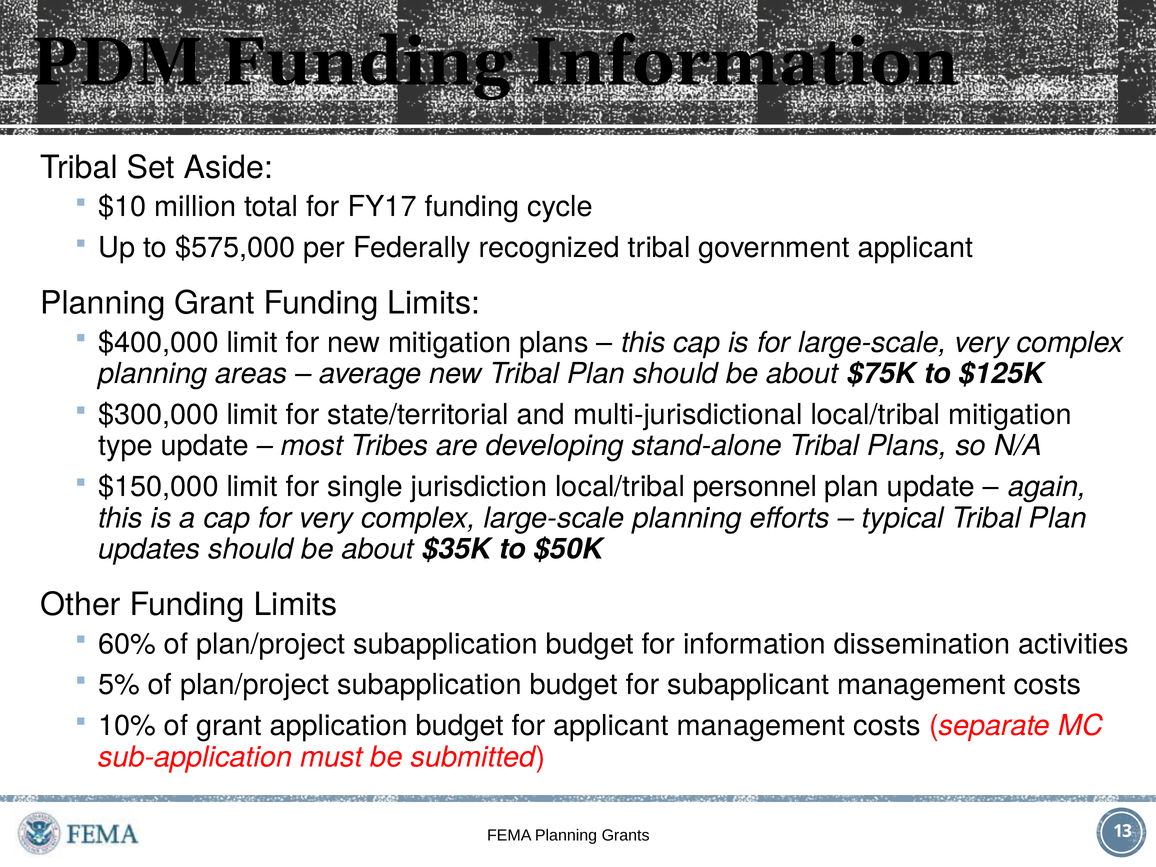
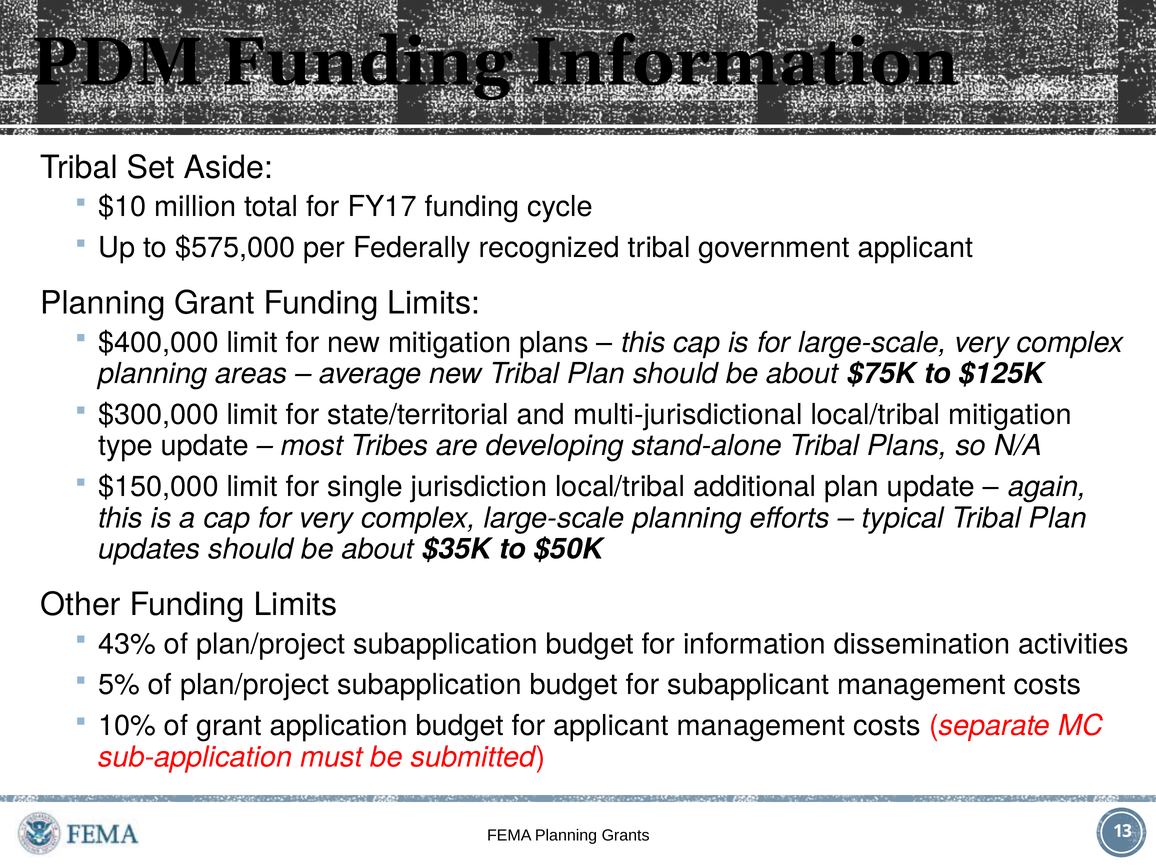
personnel: personnel -> additional (755, 487)
60%: 60% -> 43% (127, 644)
